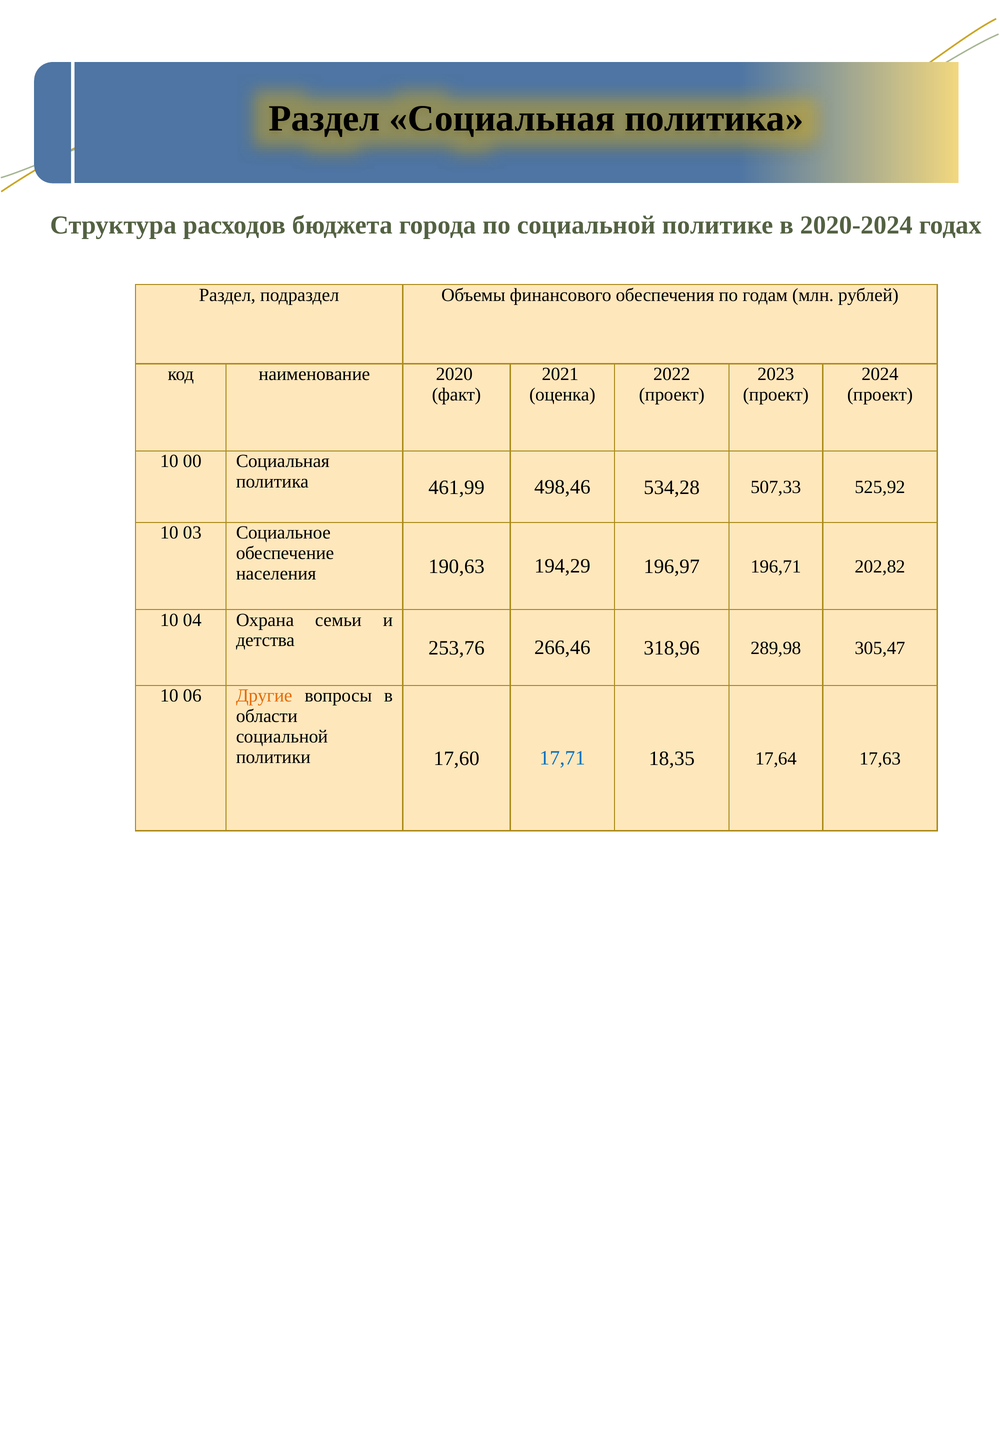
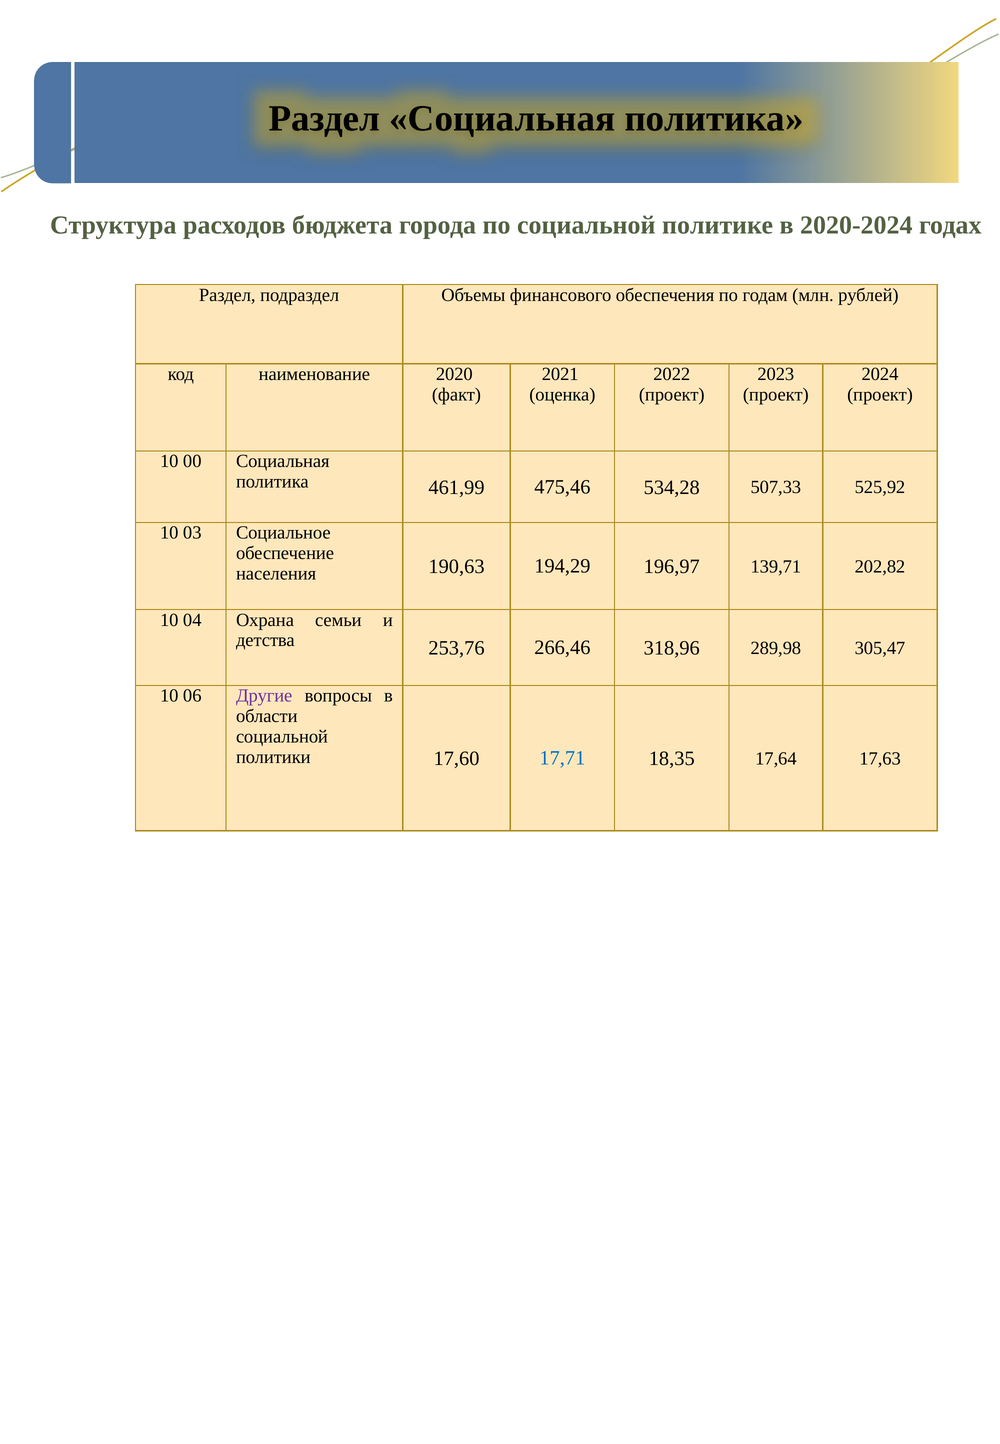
498,46: 498,46 -> 475,46 (562, 487)
196,71: 196,71 -> 139,71 (776, 567)
Другие colour: orange -> purple (264, 696)
